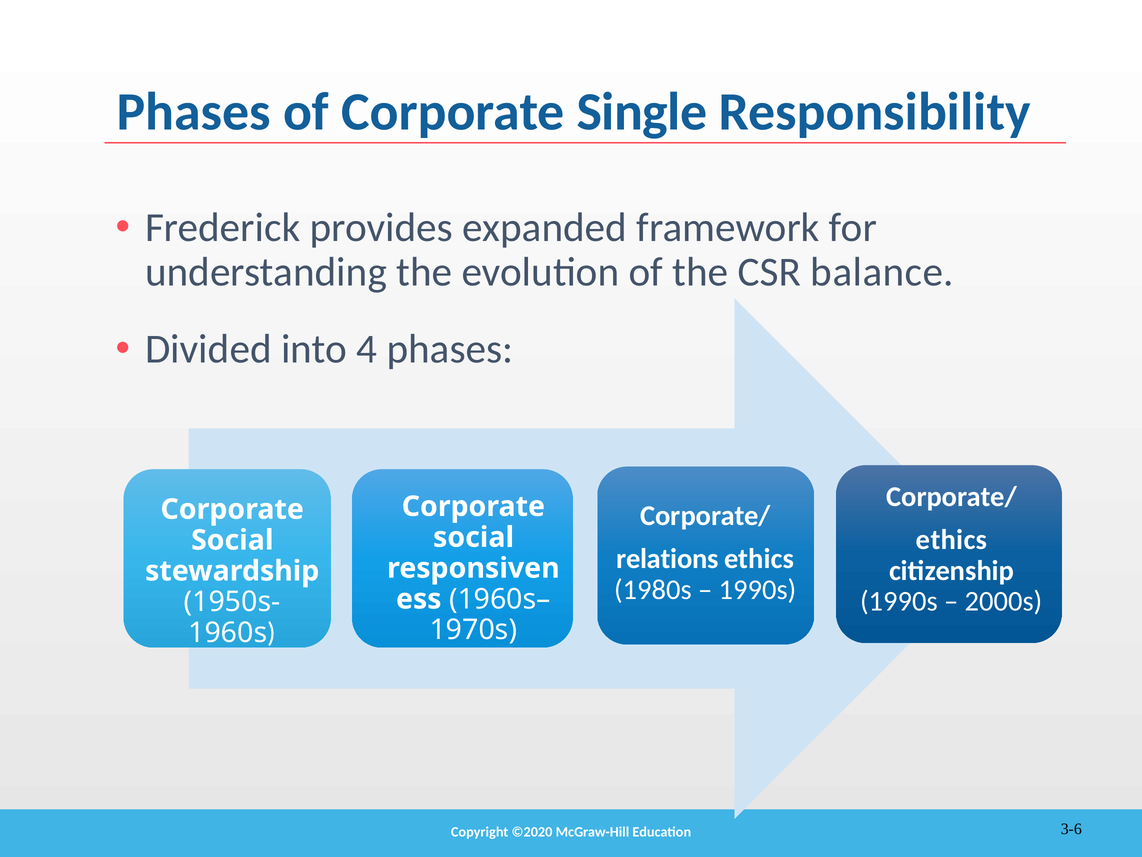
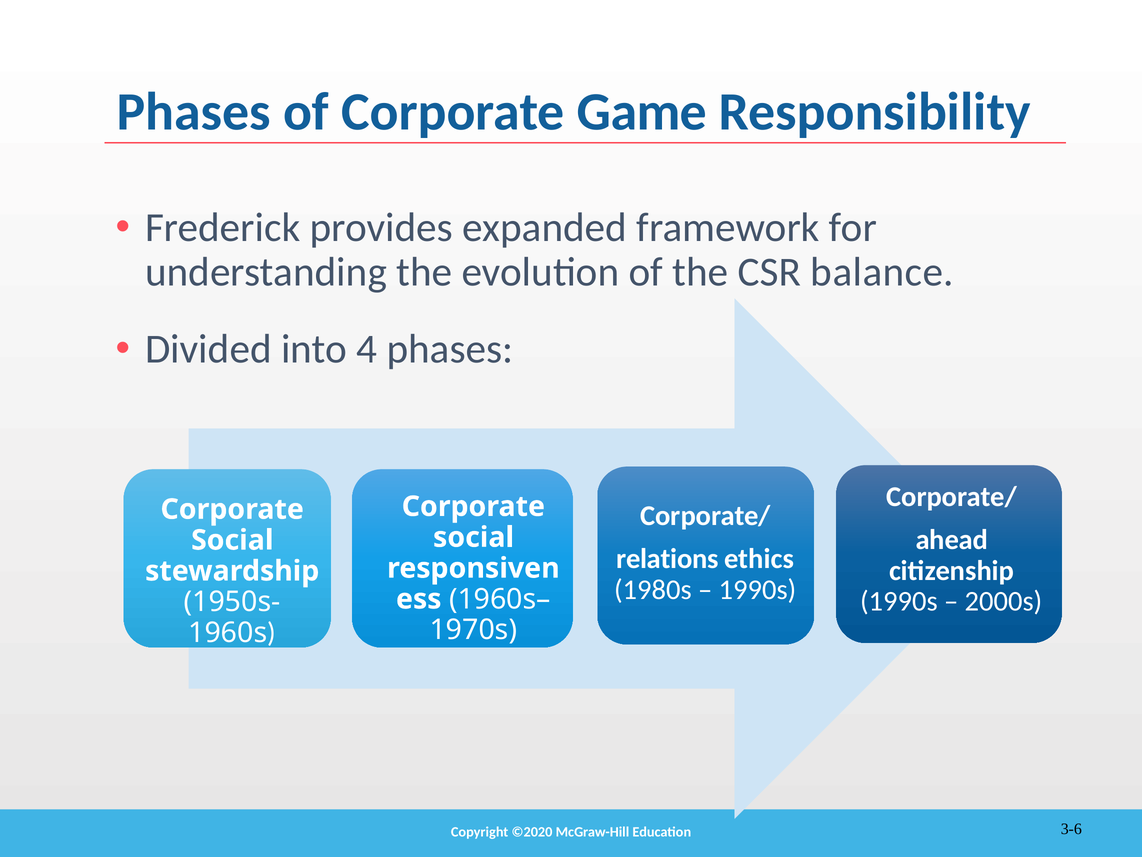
Single: Single -> Game (642, 112)
ethics: ethics -> ahead (952, 539)
